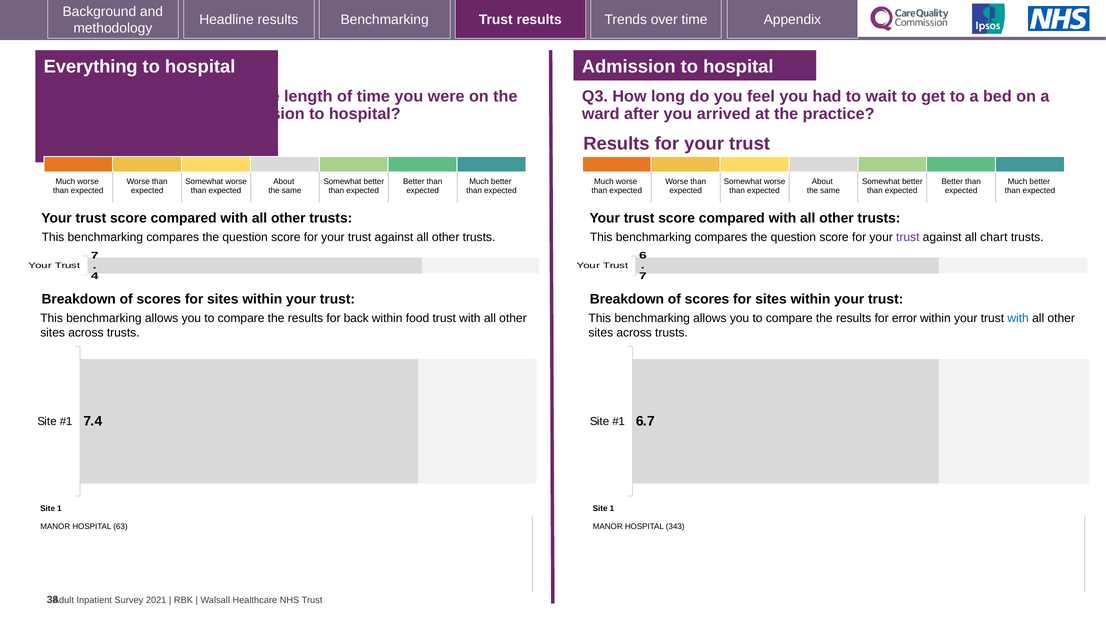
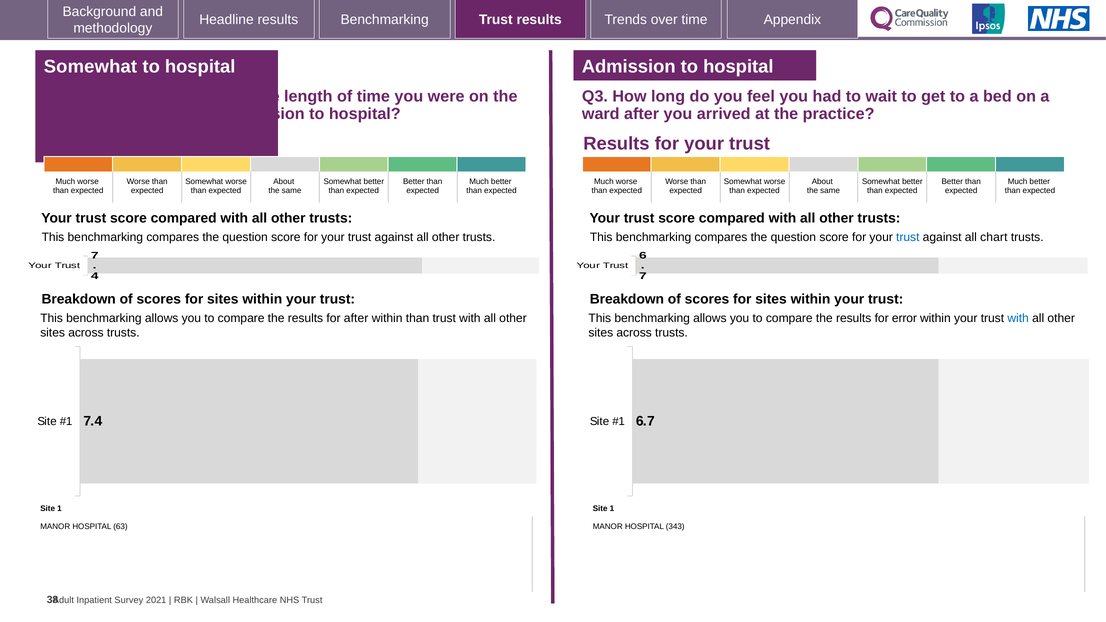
Everything: Everything -> Somewhat (90, 67)
trust colour: purple -> blue (908, 237)
for back: back -> after (356, 318)
within food: food -> than (418, 318)
